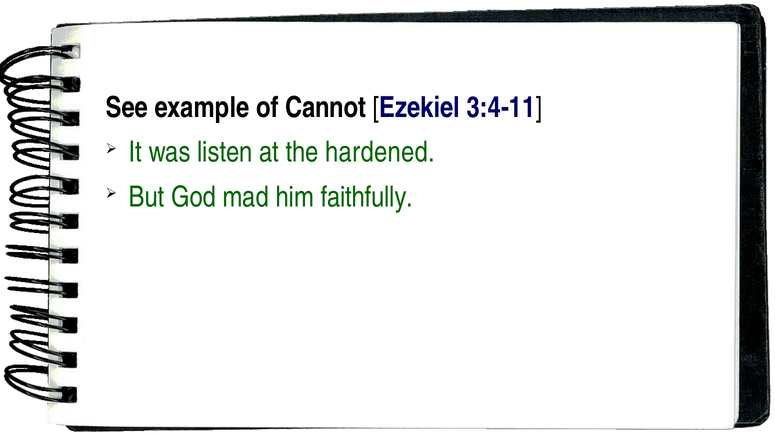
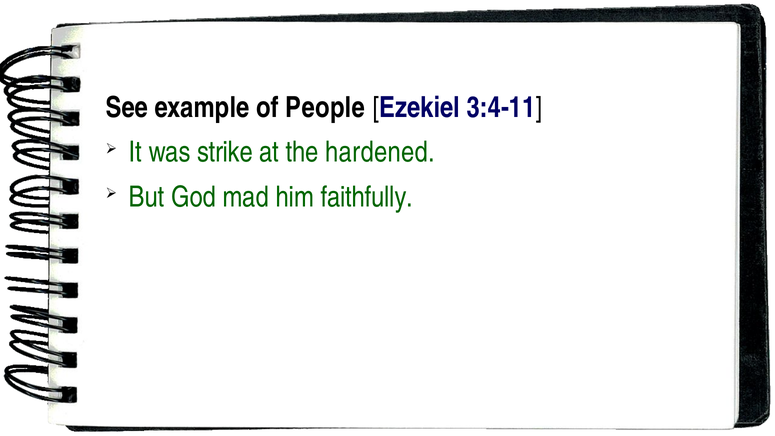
Cannot: Cannot -> People (325, 108)
listen: listen -> strike (225, 152)
